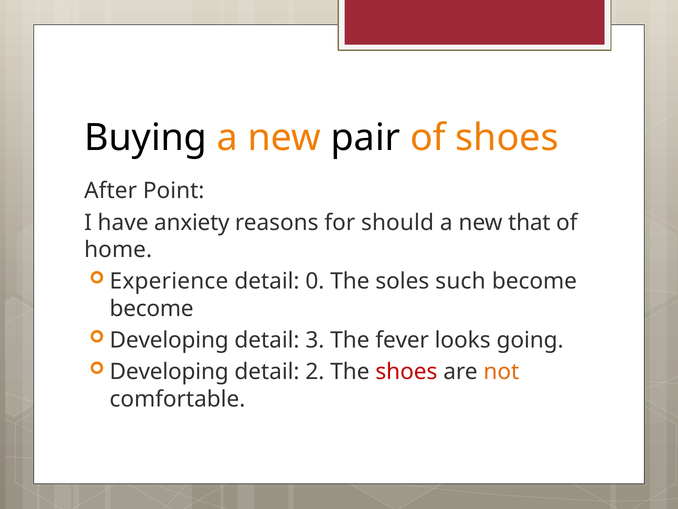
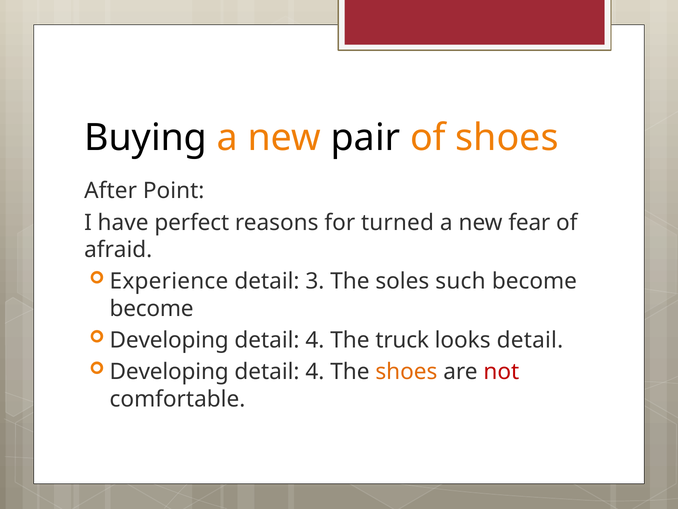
anxiety: anxiety -> perfect (192, 222)
should: should -> turned (397, 222)
that: that -> fear (529, 222)
home: home -> afraid (118, 250)
0: 0 -> 3 (315, 281)
3: 3 -> 4 (315, 340)
fever: fever -> truck (402, 340)
looks going: going -> detail (530, 340)
2: 2 -> 4 (315, 372)
shoes colour: red -> orange (406, 372)
not colour: orange -> red (501, 372)
